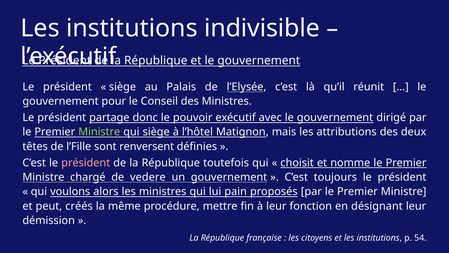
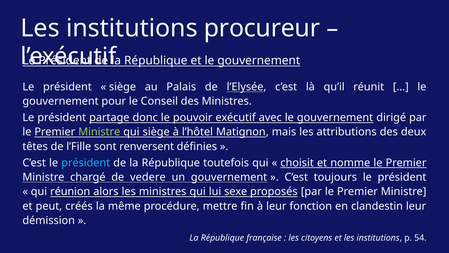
indivisible: indivisible -> procureur (262, 28)
président colour: pink -> light blue (86, 163)
voulons: voulons -> réunion (70, 191)
pain: pain -> sexe (236, 191)
désignant: désignant -> clandestin (377, 206)
